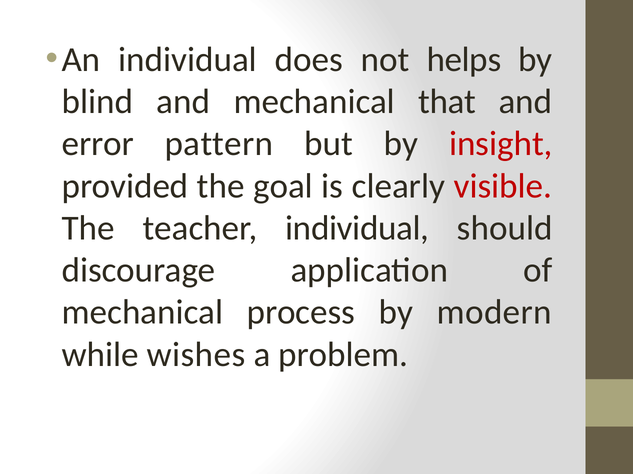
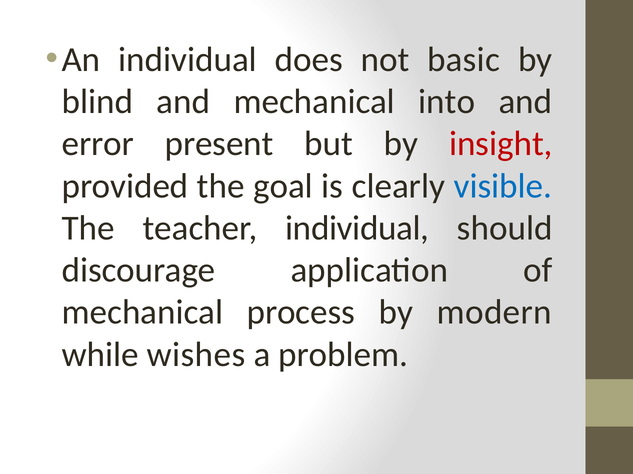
helps: helps -> basic (464, 60)
that: that -> into (447, 102)
pattern: pattern -> present (219, 144)
visible colour: red -> blue (503, 186)
